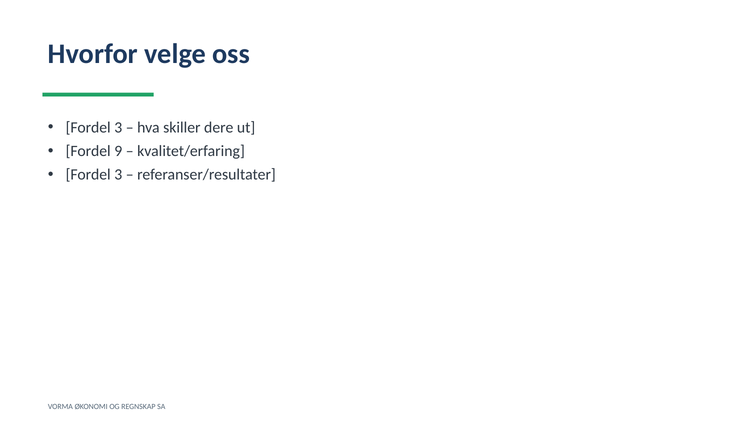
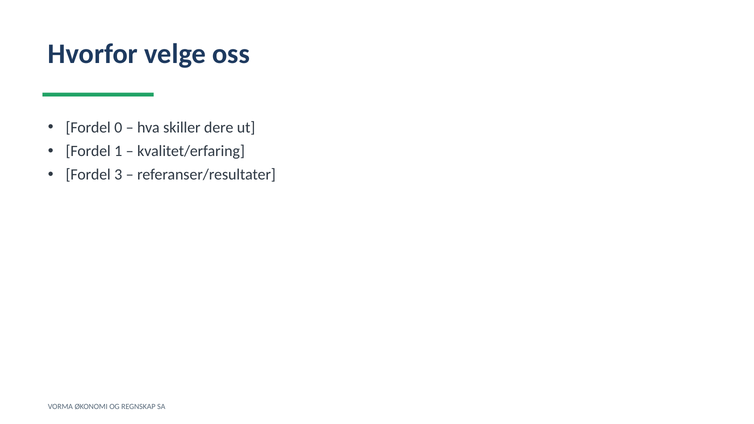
3: 3 -> 0 (118, 128)
9: 9 -> 1 (118, 151)
